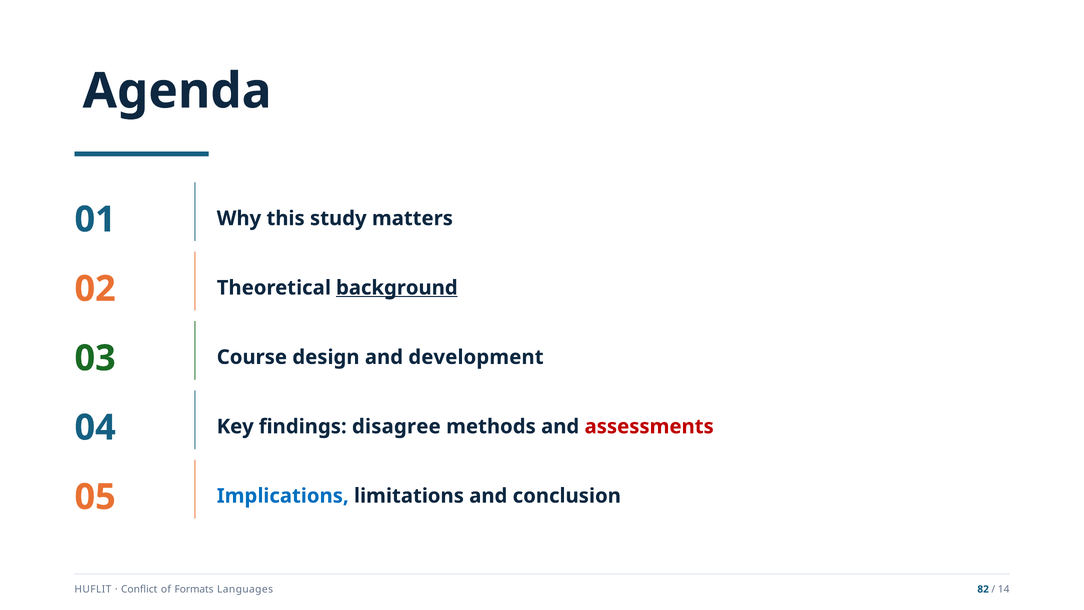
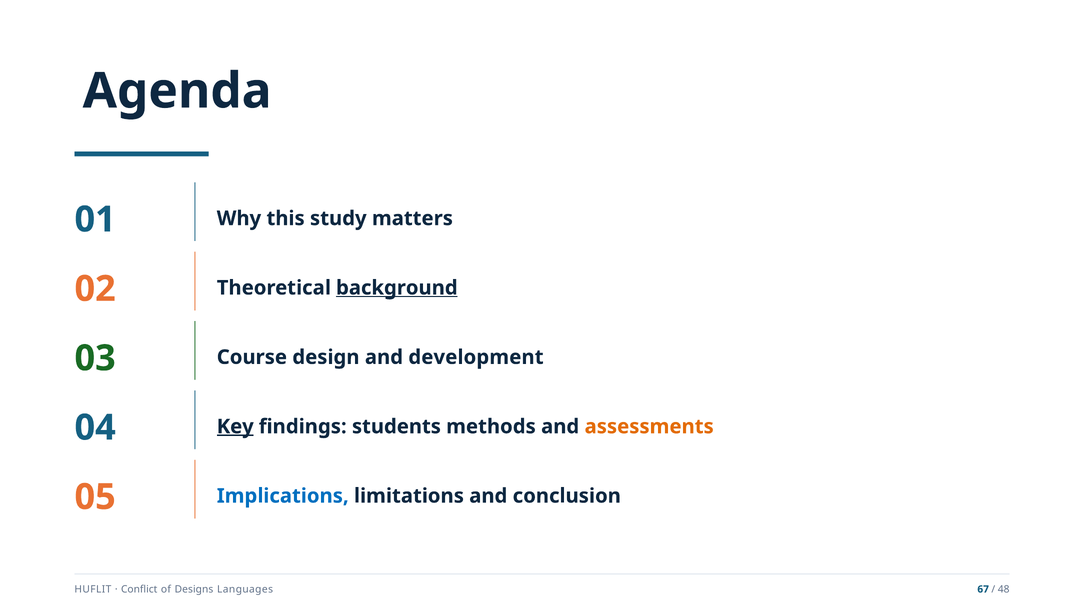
Key underline: none -> present (235, 426)
disagree: disagree -> students (396, 426)
assessments colour: red -> orange (649, 426)
Formats: Formats -> Designs (194, 589)
82: 82 -> 67 (983, 589)
14: 14 -> 48 (1004, 589)
